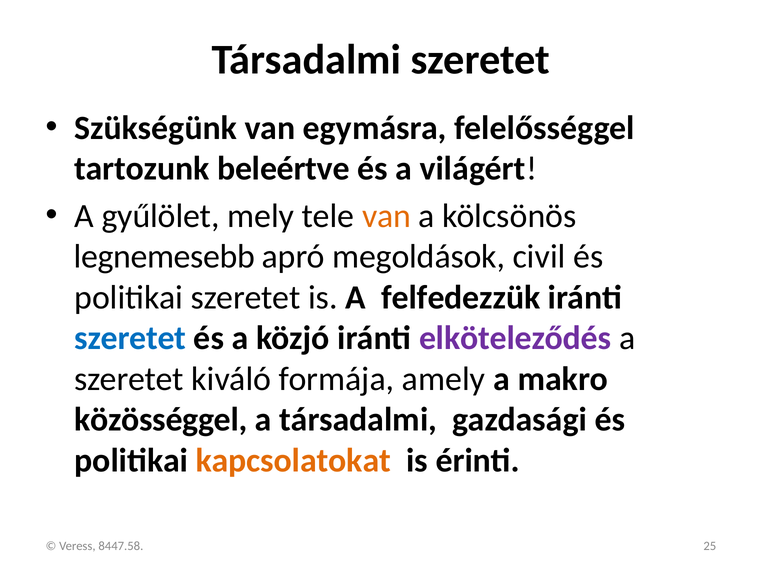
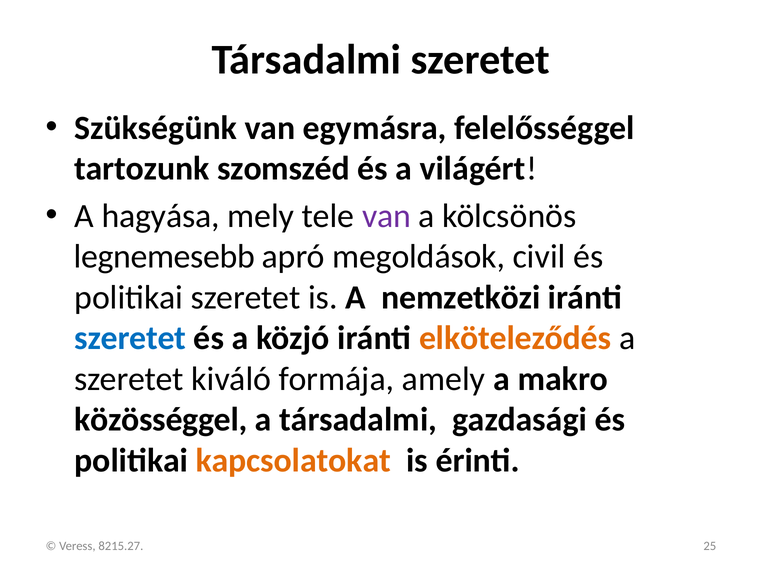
beleértve: beleértve -> szomszéd (283, 168)
gyűlölet: gyűlölet -> hagyása (161, 216)
van colour: orange -> purple (386, 216)
felfedezzük: felfedezzük -> nemzetközi (461, 297)
elköteleződés colour: purple -> orange (515, 338)
8447.58: 8447.58 -> 8215.27 (121, 546)
